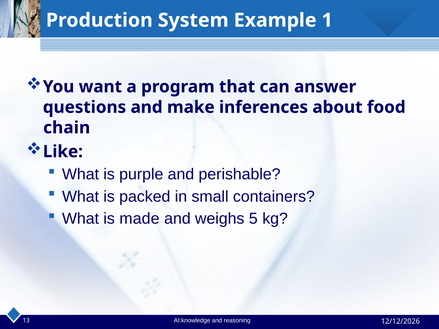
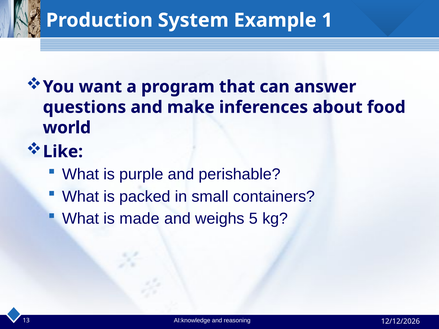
chain: chain -> world (67, 128)
